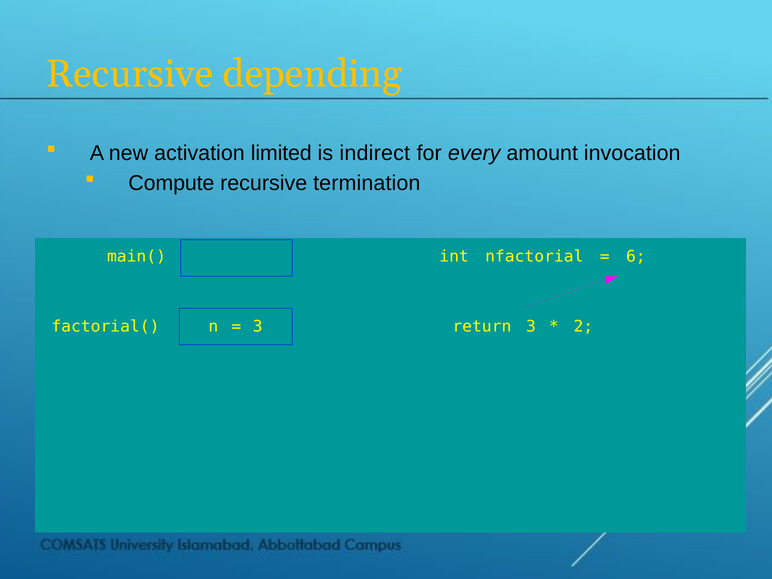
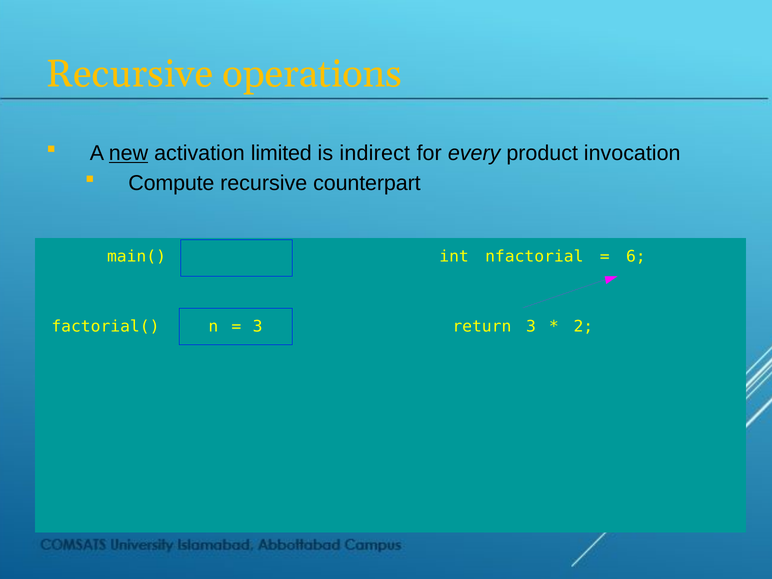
depending: depending -> operations (312, 74)
new underline: none -> present (128, 153)
amount: amount -> product (542, 153)
termination: termination -> counterpart (367, 183)
